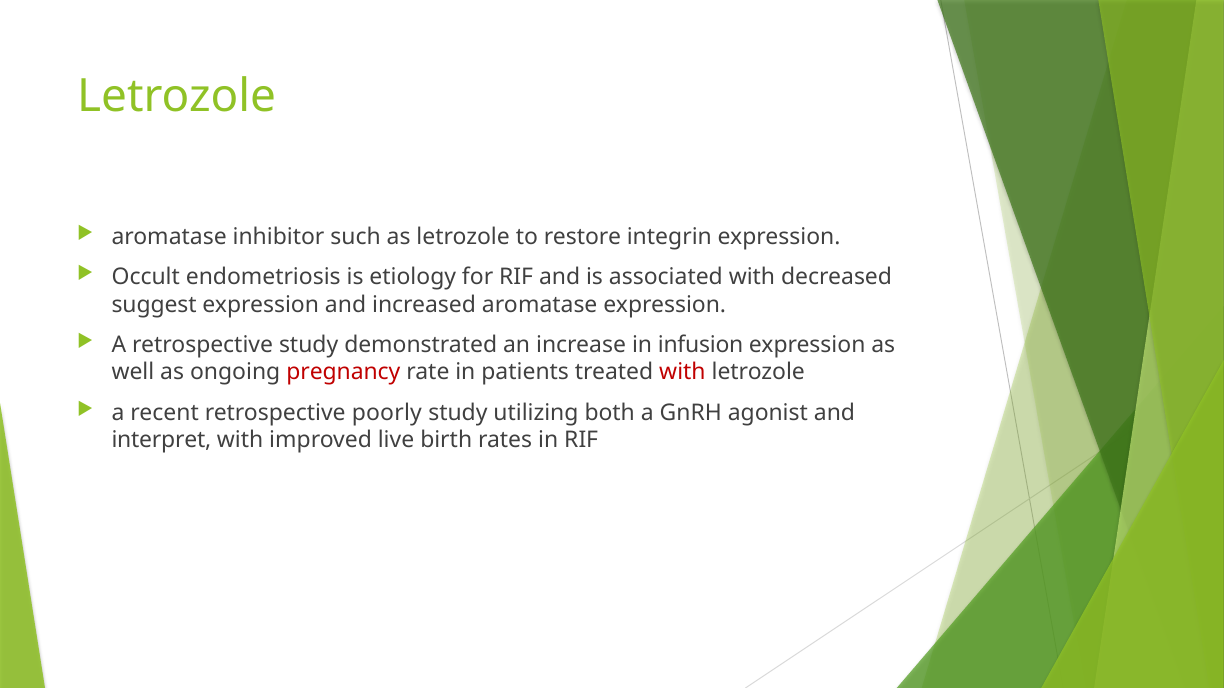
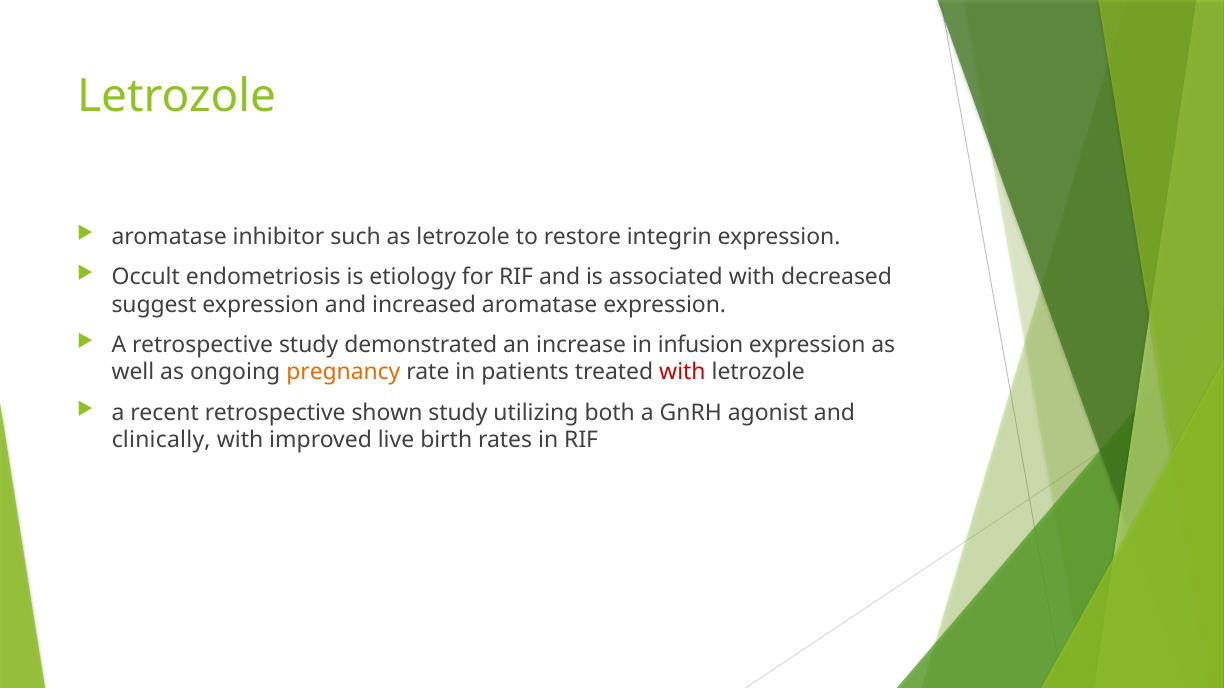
pregnancy colour: red -> orange (343, 373)
poorly: poorly -> shown (387, 413)
interpret: interpret -> clinically (161, 440)
